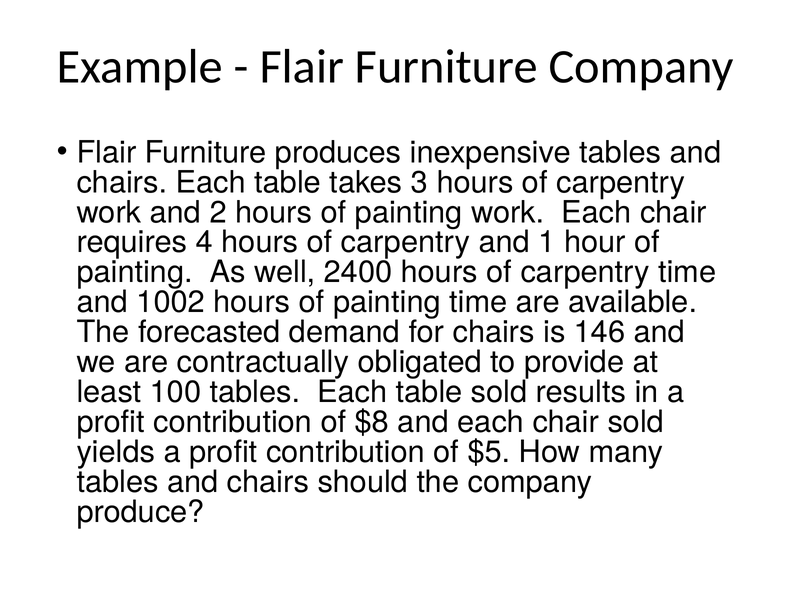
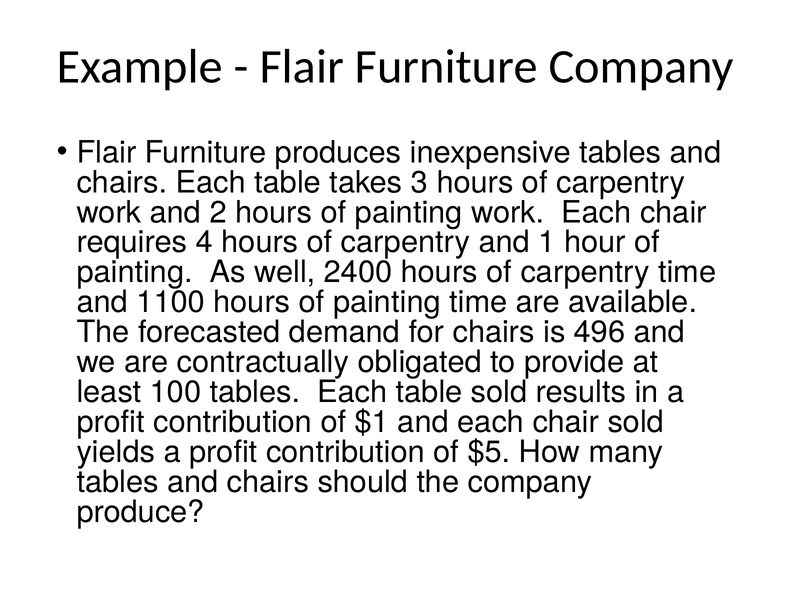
1002: 1002 -> 1100 (171, 302)
146: 146 -> 496 (600, 332)
$8: $8 -> $1 (372, 422)
